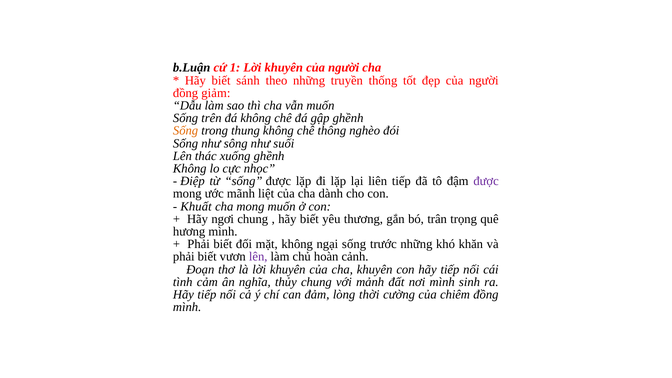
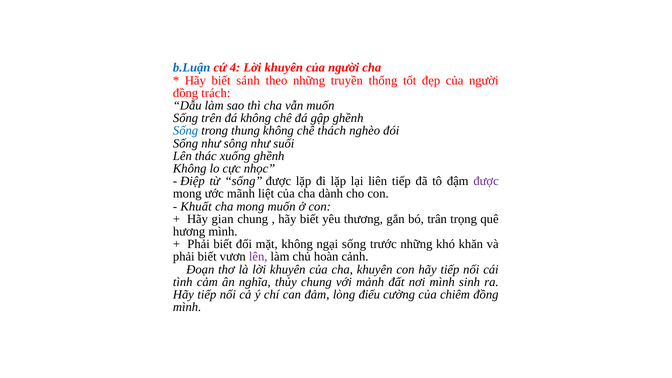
b.Luận colour: black -> blue (192, 68)
1: 1 -> 4 (235, 68)
giảm: giảm -> trách (216, 93)
Sống colour: orange -> blue (186, 131)
thông: thông -> thách (332, 131)
ngơi: ngơi -> gian (223, 219)
thời: thời -> điếu (369, 295)
